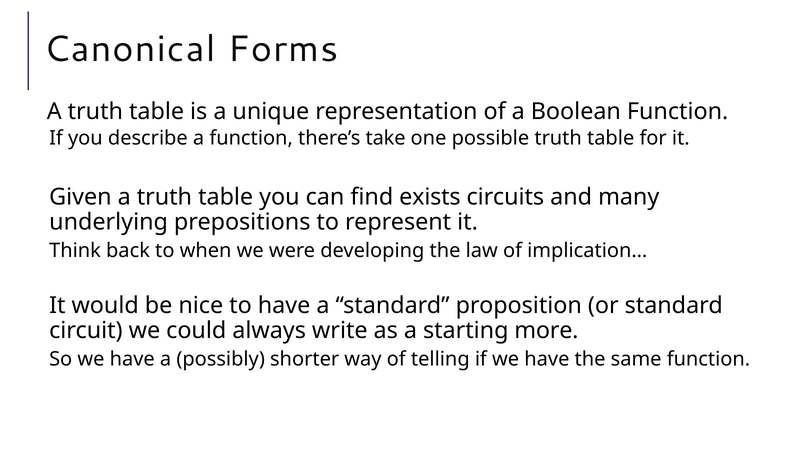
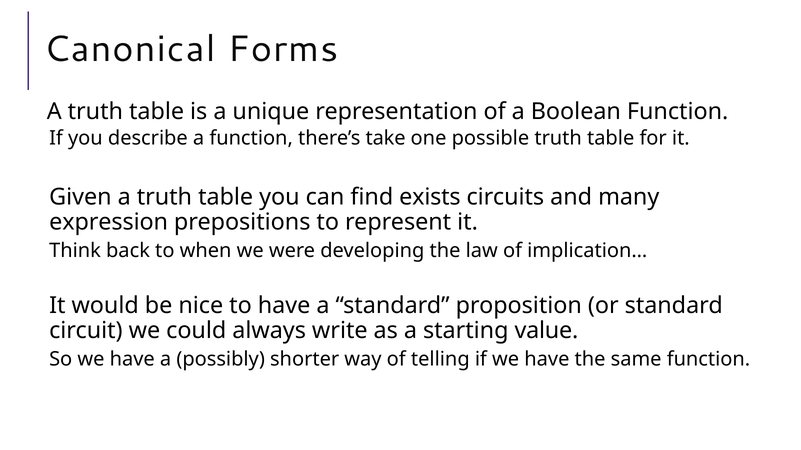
underlying: underlying -> expression (109, 222)
more: more -> value (546, 331)
